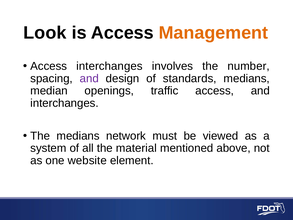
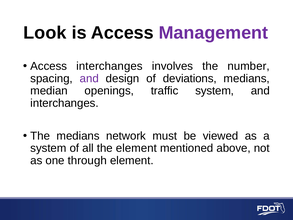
Management colour: orange -> purple (213, 33)
standards: standards -> deviations (190, 78)
traffic access: access -> system (215, 91)
the material: material -> element (136, 148)
website: website -> through (87, 160)
